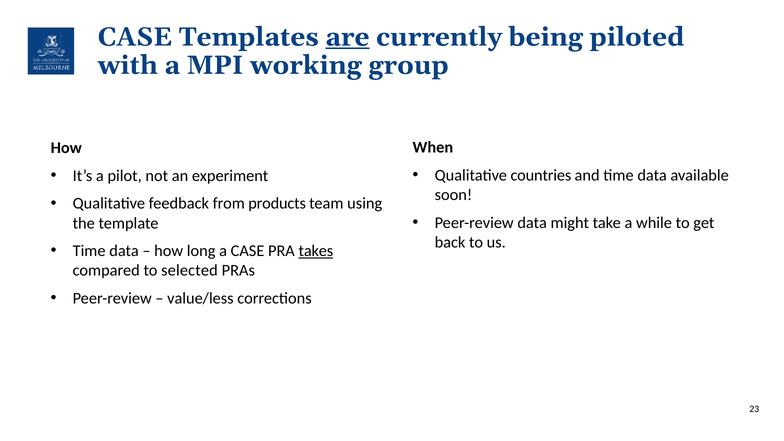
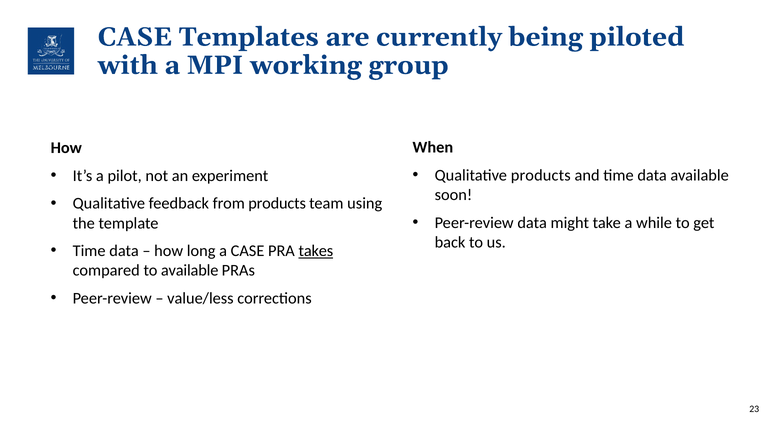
are underline: present -> none (347, 37)
Qualitative countries: countries -> products (541, 175)
to selected: selected -> available (190, 271)
